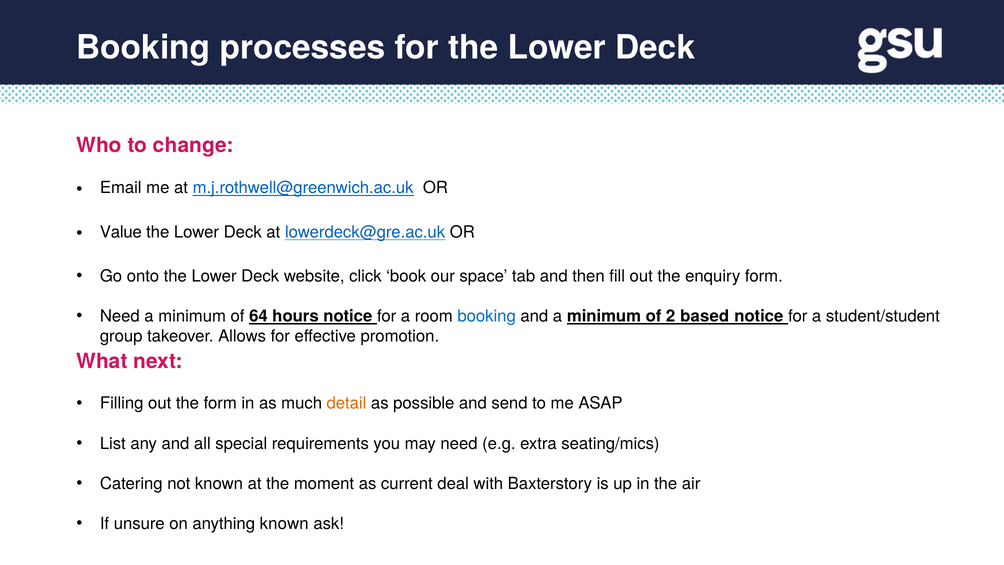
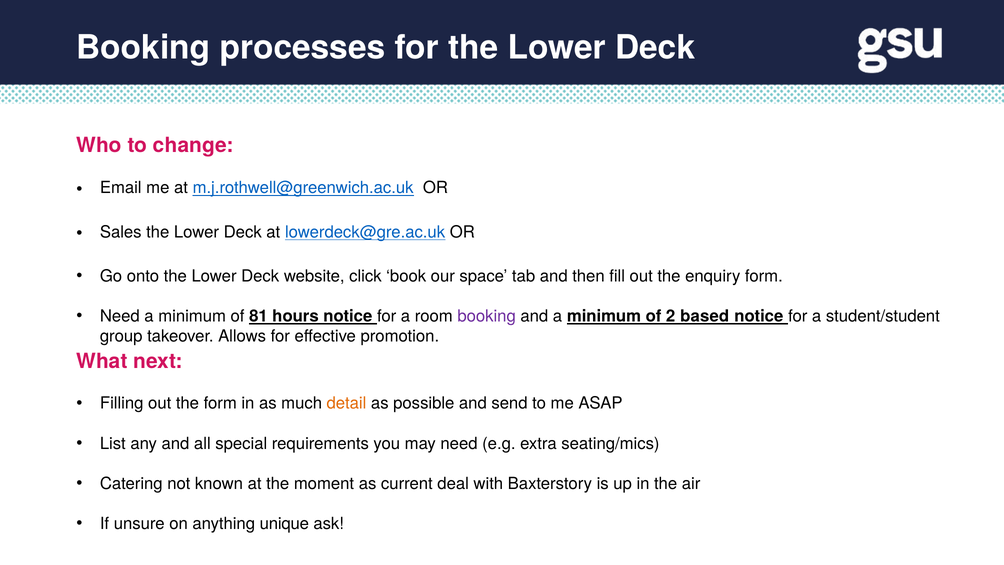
Value: Value -> Sales (121, 232)
64: 64 -> 81 (258, 316)
booking colour: blue -> purple (487, 316)
anything known: known -> unique (284, 524)
